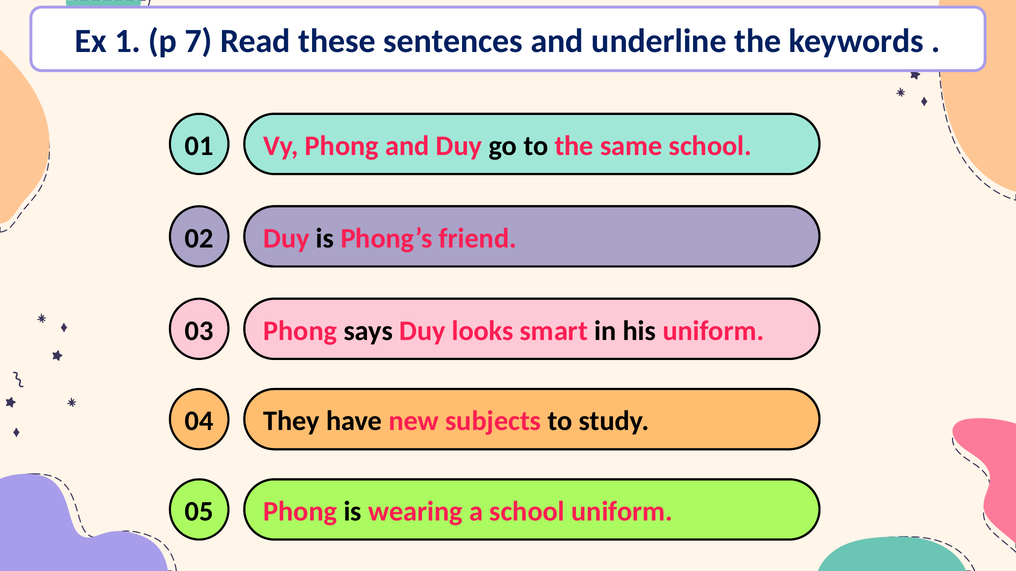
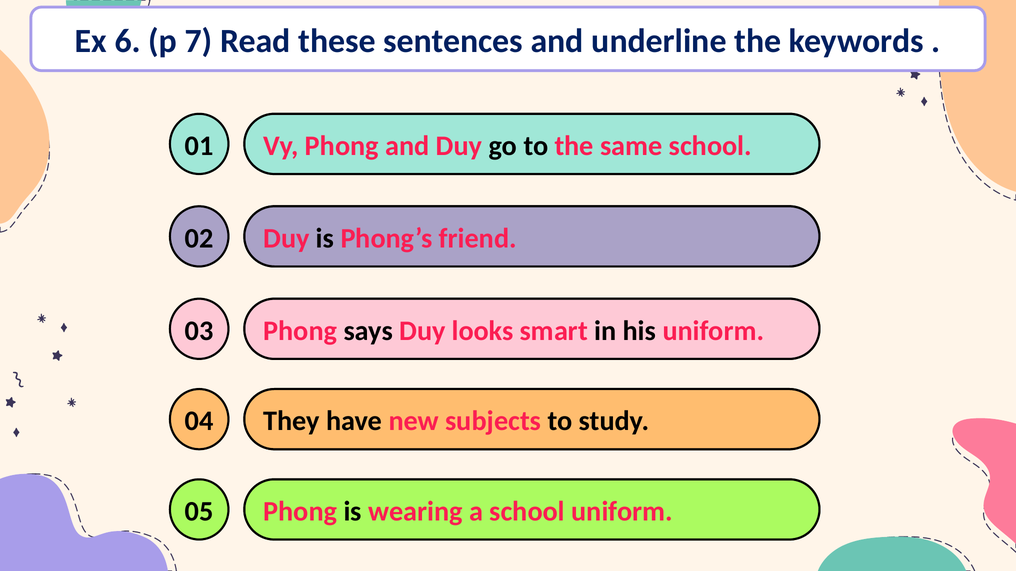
1: 1 -> 6 (128, 41)
